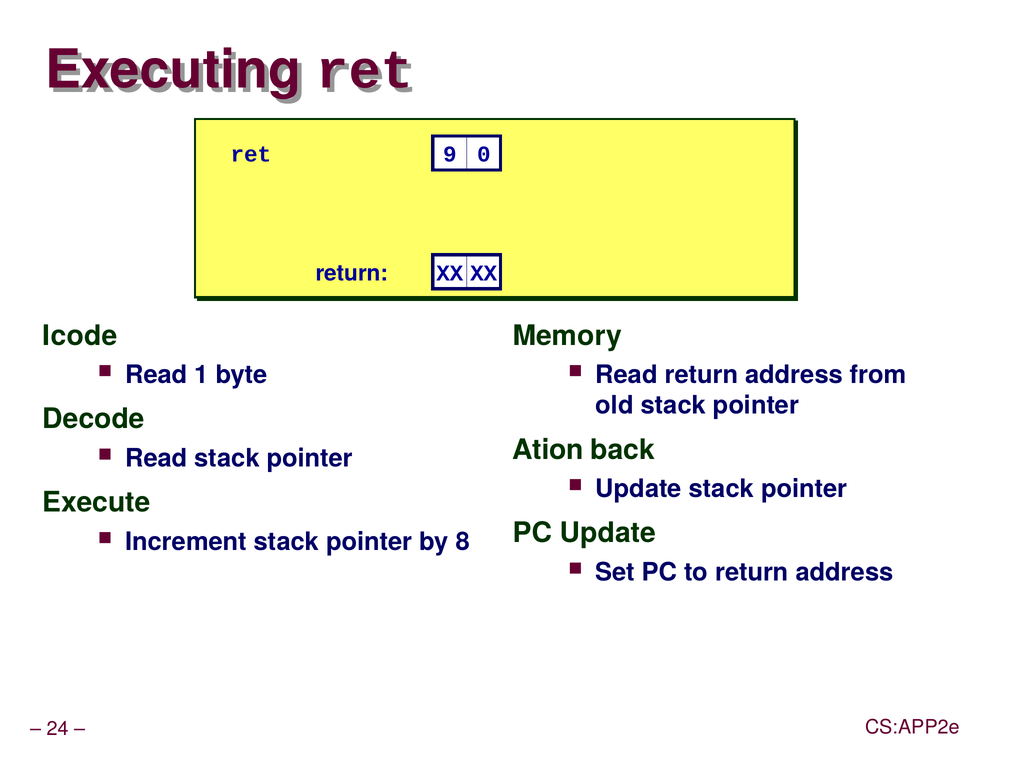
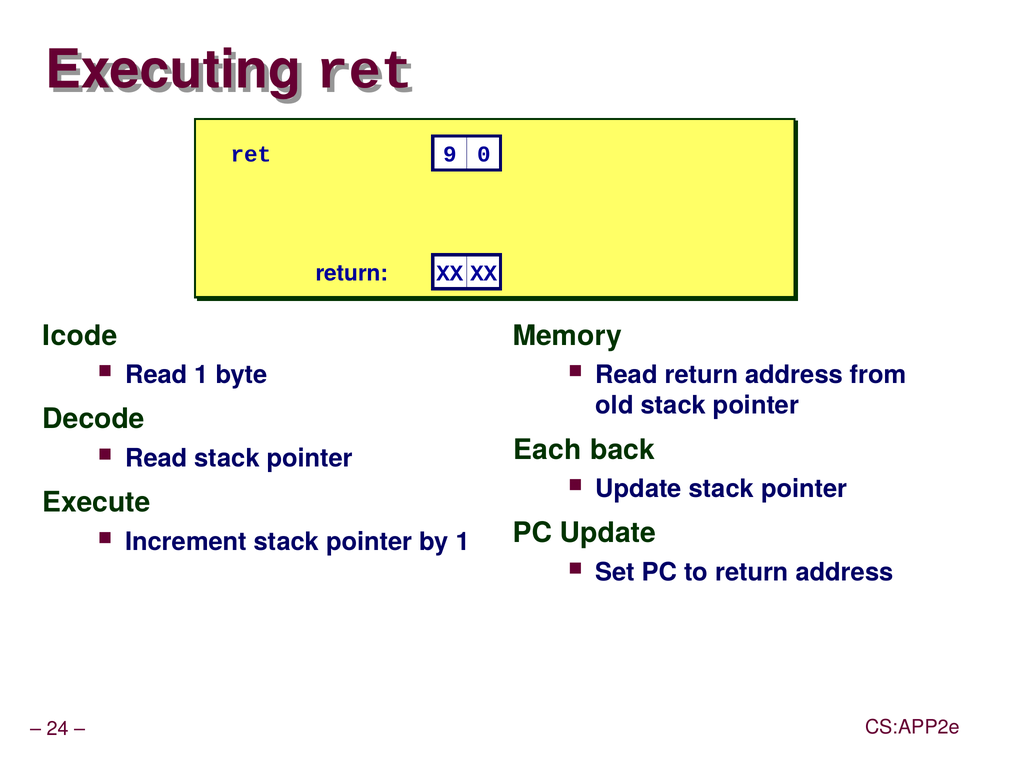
Ation: Ation -> Each (548, 449)
by 8: 8 -> 1 (463, 541)
